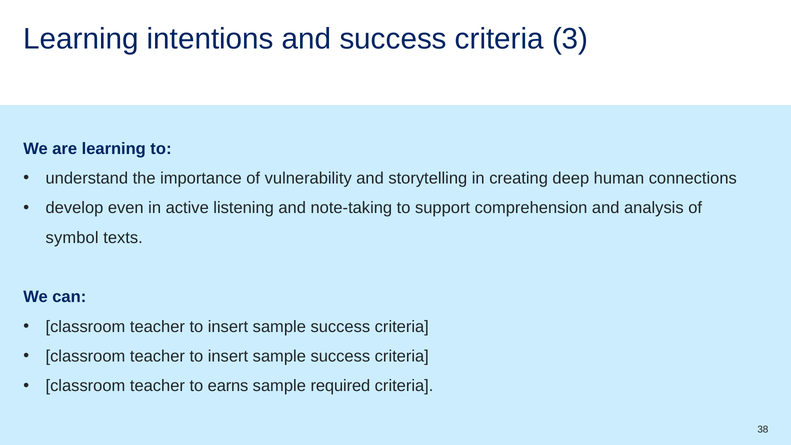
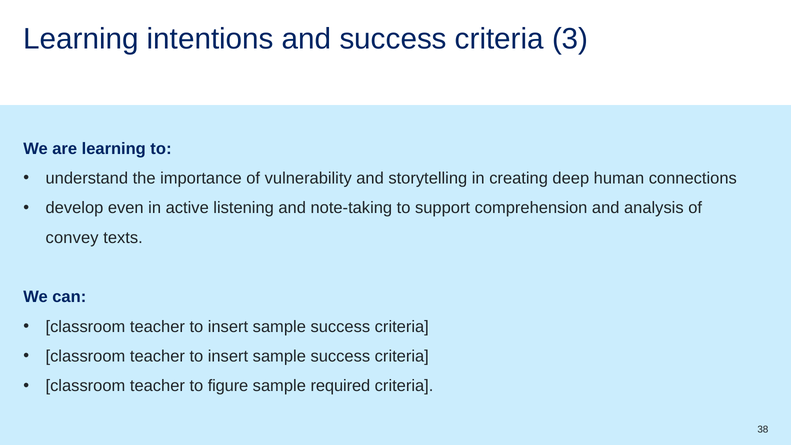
symbol: symbol -> convey (72, 238)
earns: earns -> figure (228, 386)
